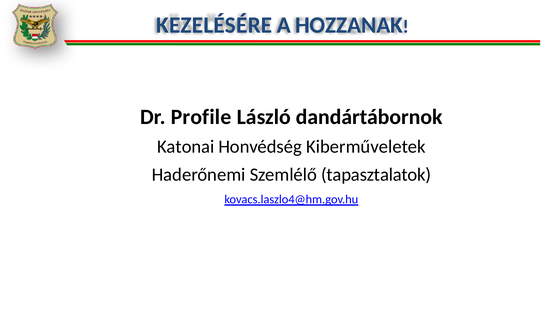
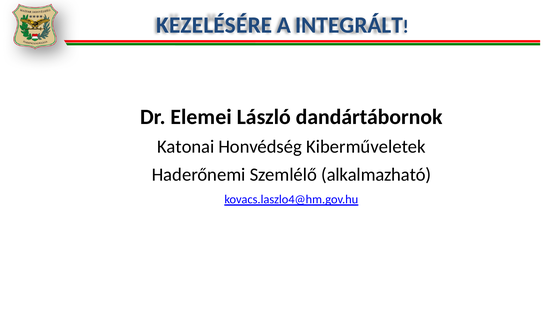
HOZZANAK: HOZZANAK -> INTEGRÁLT (349, 25)
Profile: Profile -> Elemei (201, 117)
tapasztalatok: tapasztalatok -> alkalmazható (376, 174)
